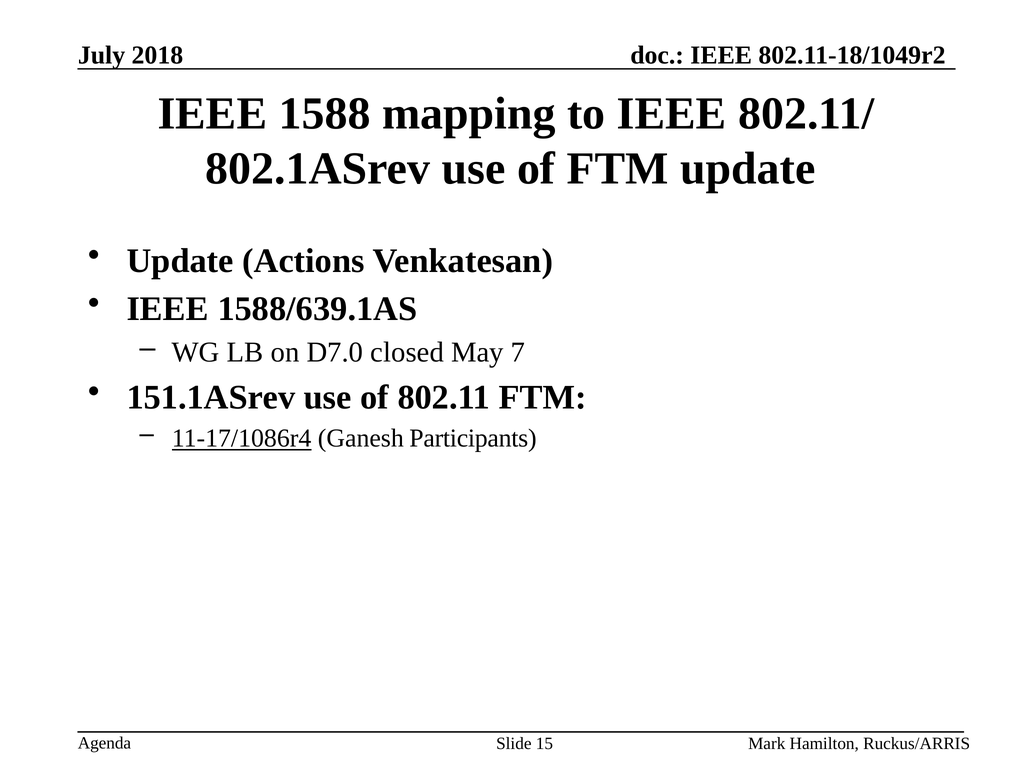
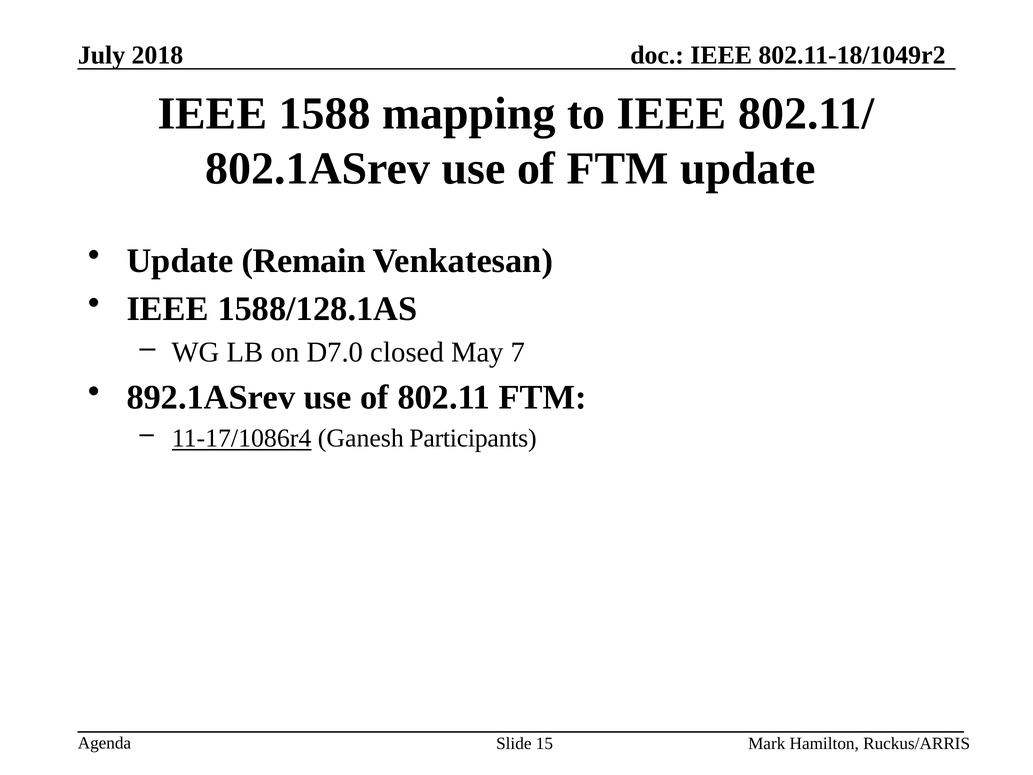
Actions: Actions -> Remain (304, 261)
1588/639.1AS: 1588/639.1AS -> 1588/128.1AS (317, 309)
151.1ASrev: 151.1ASrev -> 892.1ASrev (211, 397)
